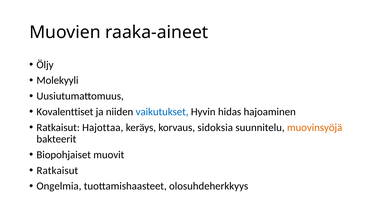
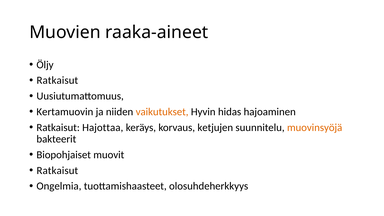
Molekyyli: Molekyyli -> Ratkaisut (57, 80)
Kovalenttiset: Kovalenttiset -> Kertamuovin (65, 112)
vaikutukset colour: blue -> orange (162, 112)
sidoksia: sidoksia -> ketjujen (215, 127)
